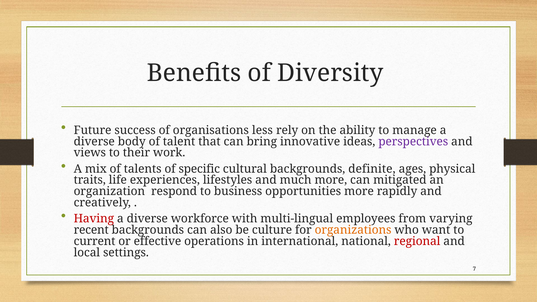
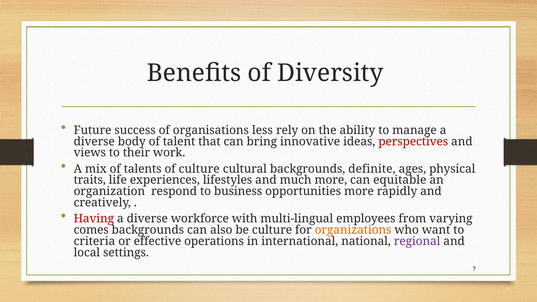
perspectives colour: purple -> red (413, 142)
of specific: specific -> culture (199, 169)
mitigated: mitigated -> equitable (400, 180)
recent: recent -> comes (91, 230)
current: current -> criteria (94, 241)
regional colour: red -> purple (417, 241)
